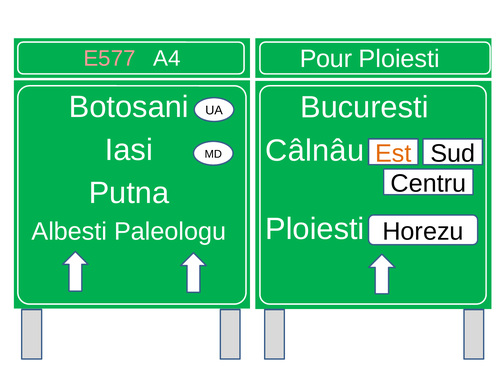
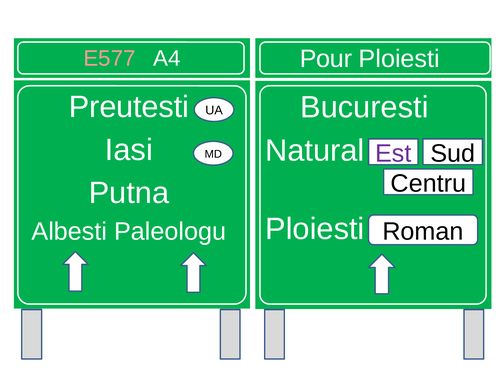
Botosani: Botosani -> Preutesti (129, 107)
Câlnâu: Câlnâu -> Natural (315, 151)
Est colour: orange -> purple (393, 153)
Horezu: Horezu -> Roman (423, 232)
